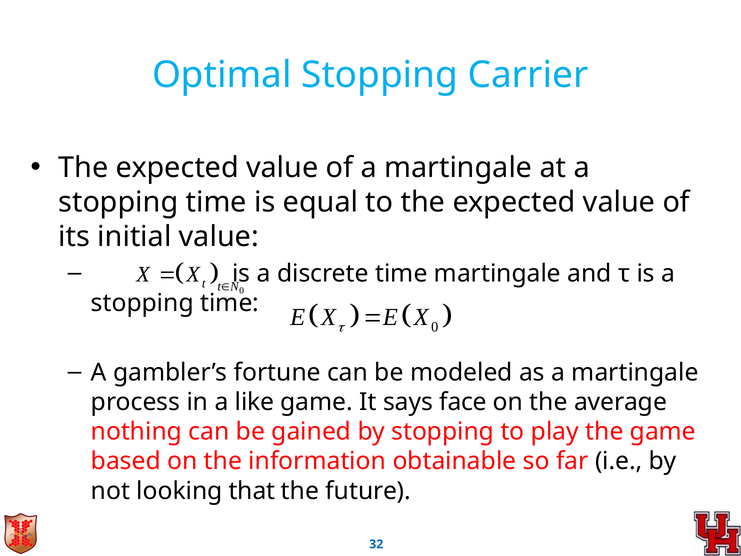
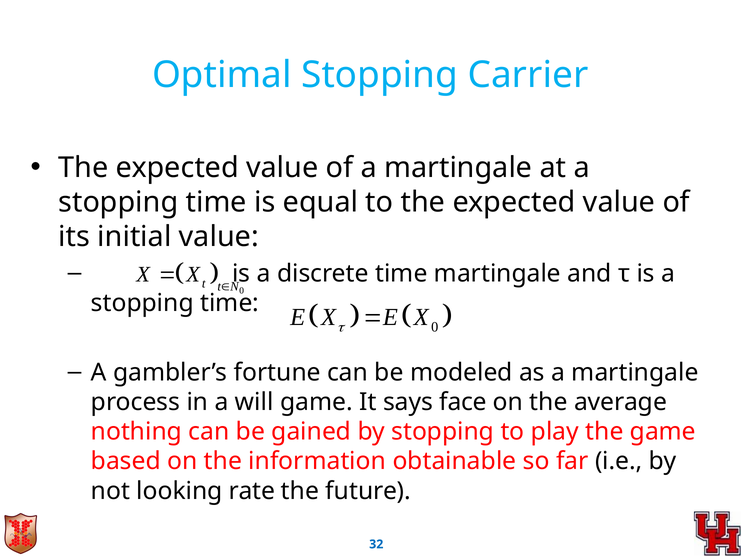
like: like -> will (254, 402)
that: that -> rate (252, 491)
